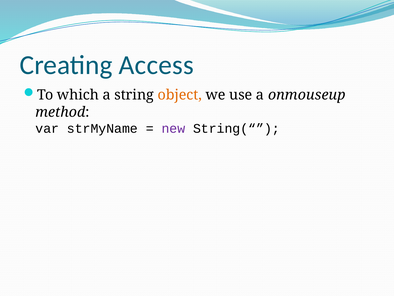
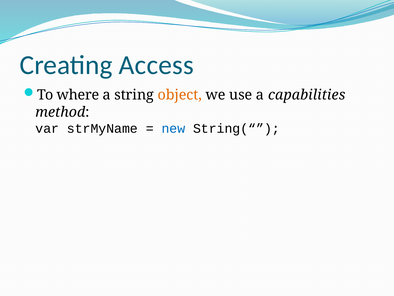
which: which -> where (78, 95)
onmouseup: onmouseup -> capabilities (307, 95)
new colour: purple -> blue (173, 128)
